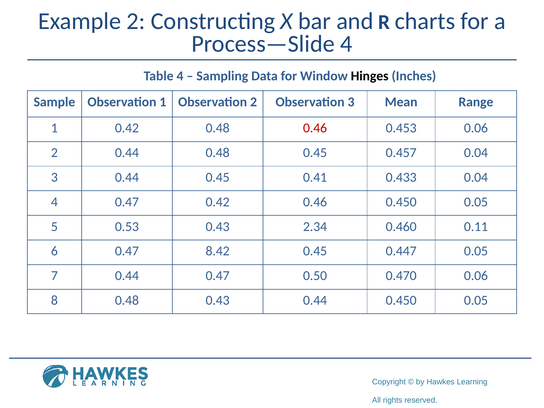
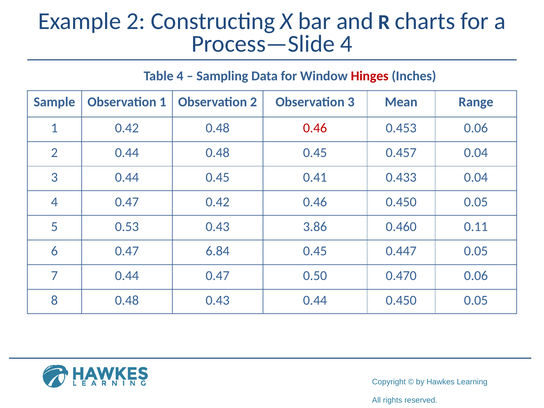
Hinges colour: black -> red (370, 76)
2.34: 2.34 -> 3.86 (315, 227)
8.42: 8.42 -> 6.84 (218, 251)
